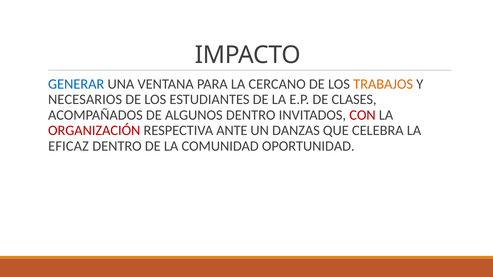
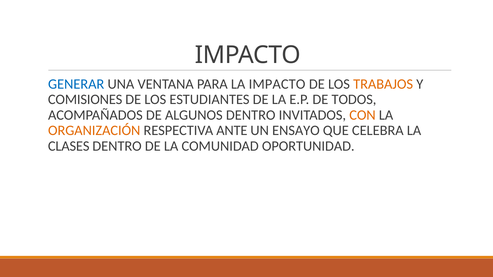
LA CERCANO: CERCANO -> IMPACTO (277, 84)
NECESARIOS: NECESARIOS -> COMISIONES (85, 100)
CLASES: CLASES -> TODOS (354, 100)
CON colour: red -> orange (362, 115)
ORGANIZACIÓN colour: red -> orange (94, 131)
DANZAS: DANZAS -> ENSAYO (296, 131)
EFICAZ: EFICAZ -> CLASES (69, 146)
